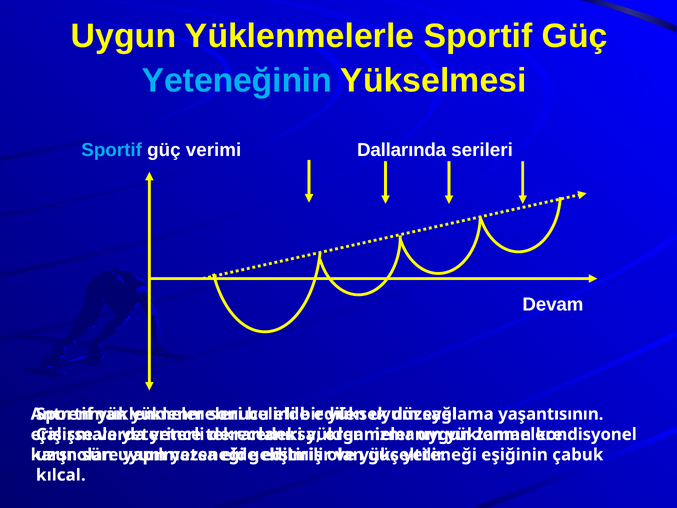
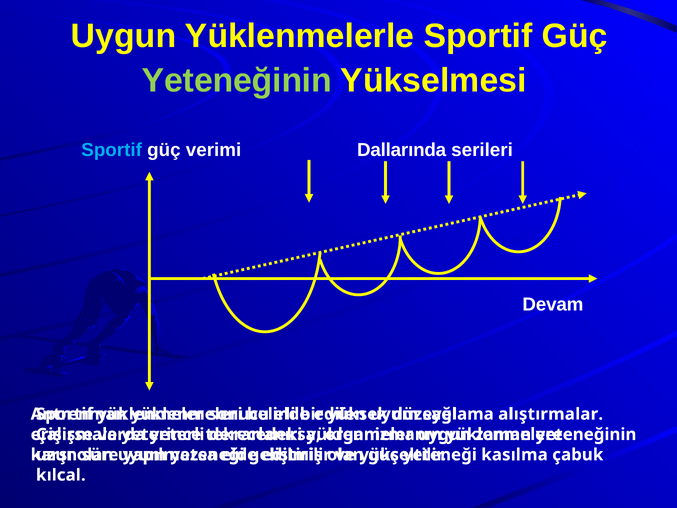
Yeteneğinin colour: light blue -> light green (237, 81)
yaşantısının: yaşantısının -> alıştırmalar (551, 414)
kondisyonel: kondisyonel -> yeteneğinin (586, 434)
eşiğinin: eşiğinin -> kasılma (515, 455)
